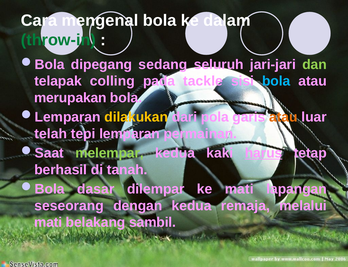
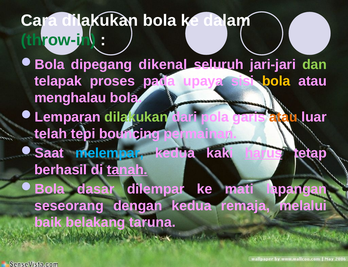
Cara mengenal: mengenal -> dilakukan (100, 20)
sedang: sedang -> dikenal (163, 64)
colling: colling -> proses (112, 81)
tackle: tackle -> upaya (203, 81)
bola colour: light blue -> yellow (276, 81)
merupakan: merupakan -> menghalau (70, 97)
dilakukan colour: yellow -> light green (136, 117)
lemparan: lemparan -> bouncing (130, 133)
melempar colour: light green -> light blue (109, 153)
tanah underline: none -> present (127, 169)
mati: mati -> baik (48, 222)
sambil: sambil -> taruna (152, 222)
